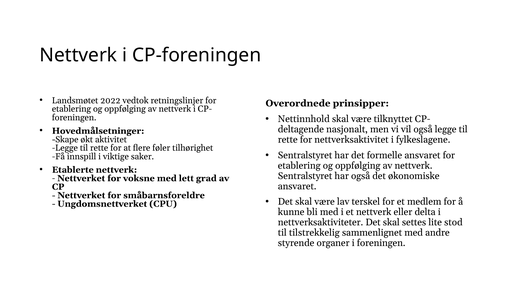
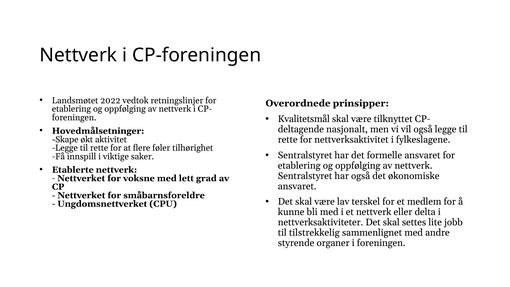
Nettinnhold: Nettinnhold -> Kvalitetsmål (304, 119)
stod: stod -> jobb (453, 222)
